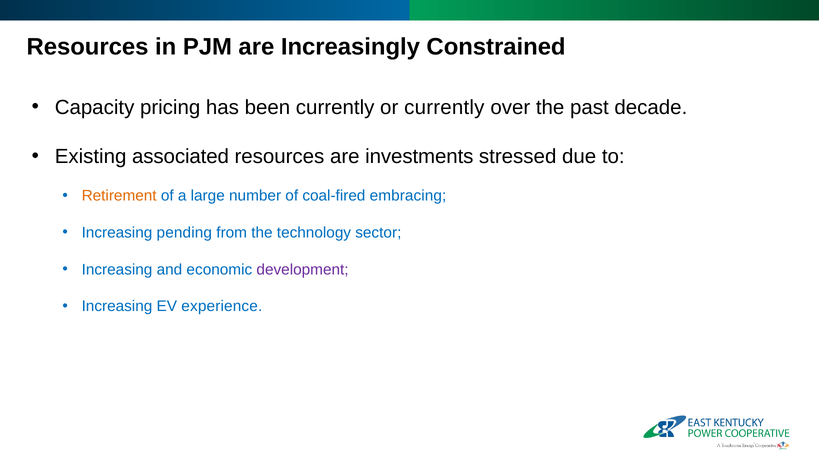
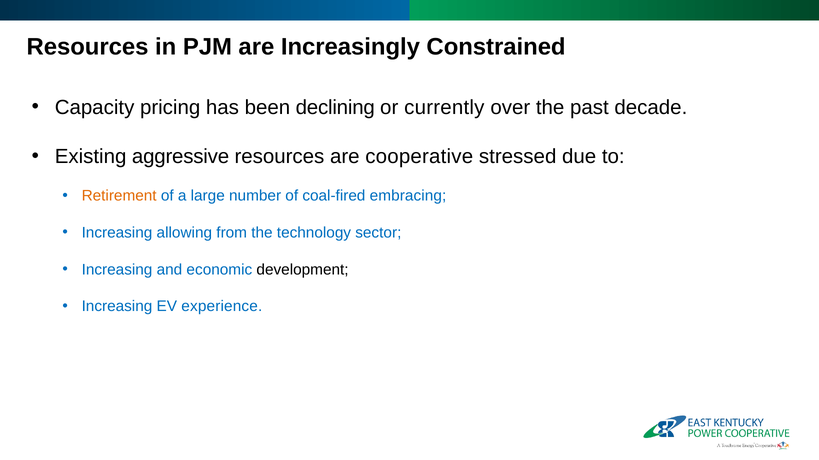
been currently: currently -> declining (335, 108)
associated: associated -> aggressive (181, 157)
investments: investments -> cooperative (419, 157)
pending: pending -> allowing (184, 233)
development colour: purple -> black (303, 270)
